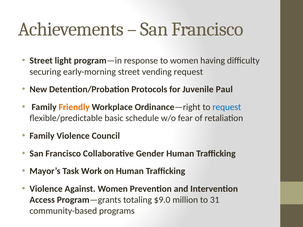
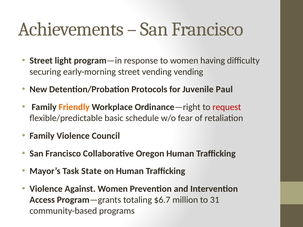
vending request: request -> vending (188, 72)
request colour: blue -> red (227, 107)
Gender: Gender -> Oregon (150, 154)
Work: Work -> State (91, 171)
$9.0: $9.0 -> $6.7 (162, 200)
